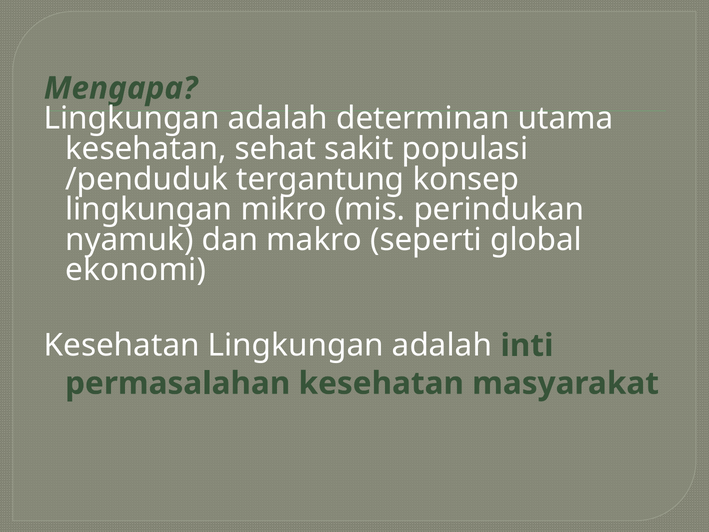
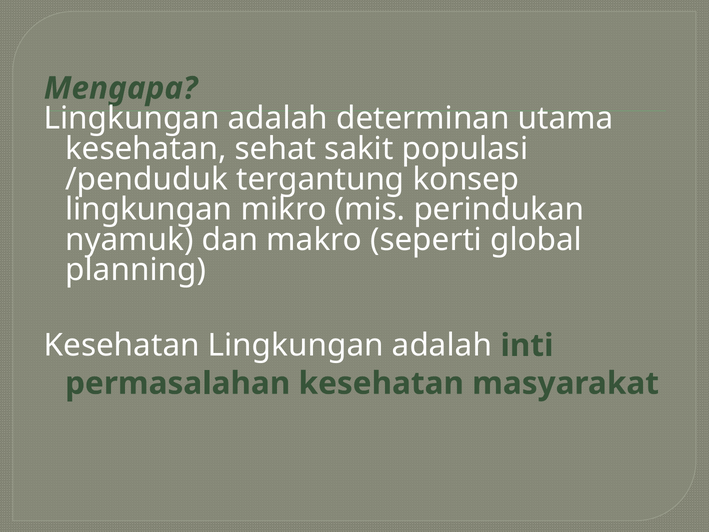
ekonomi: ekonomi -> planning (136, 270)
